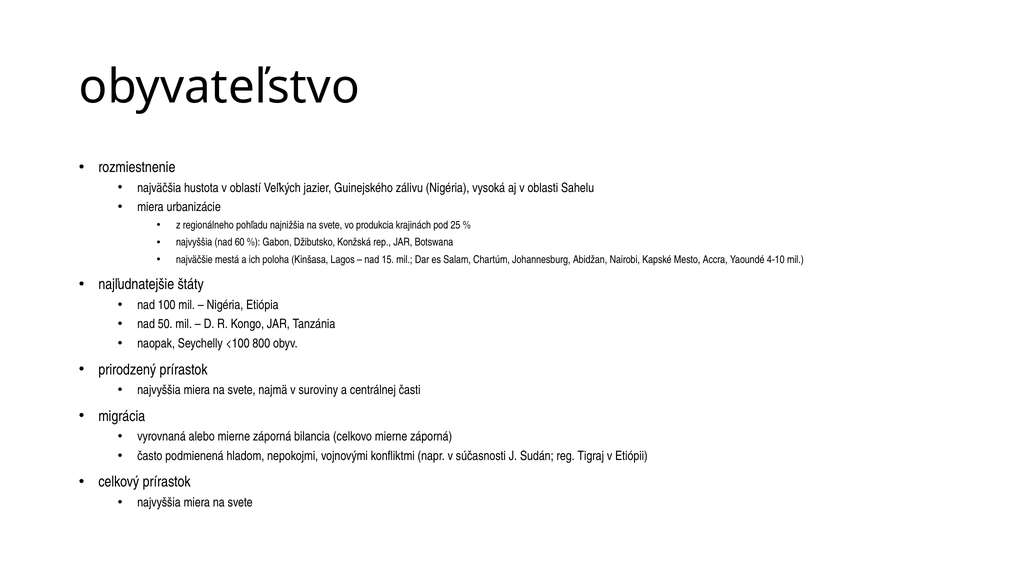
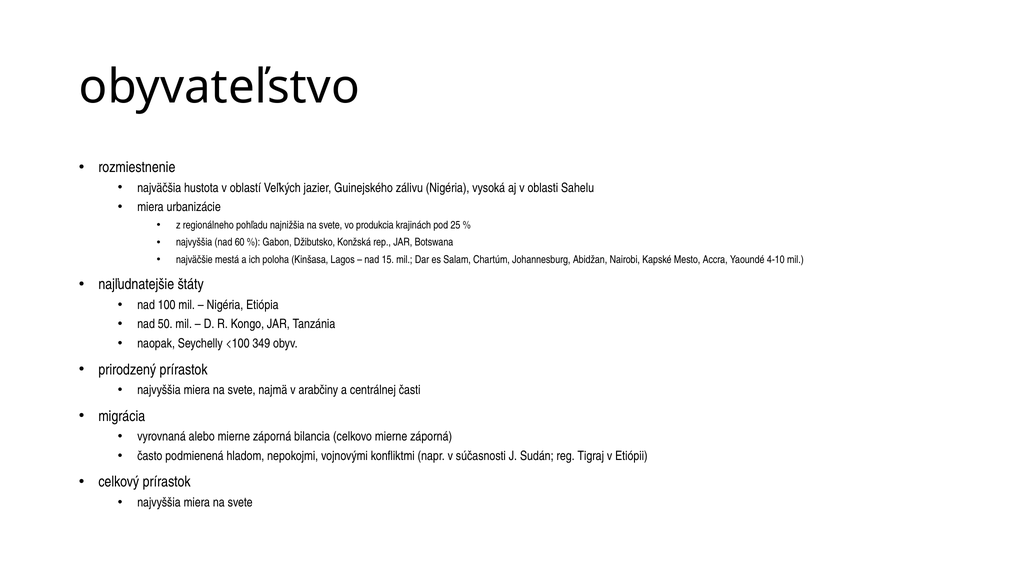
800: 800 -> 349 (261, 343)
suroviny: suroviny -> arabčiny (318, 390)
